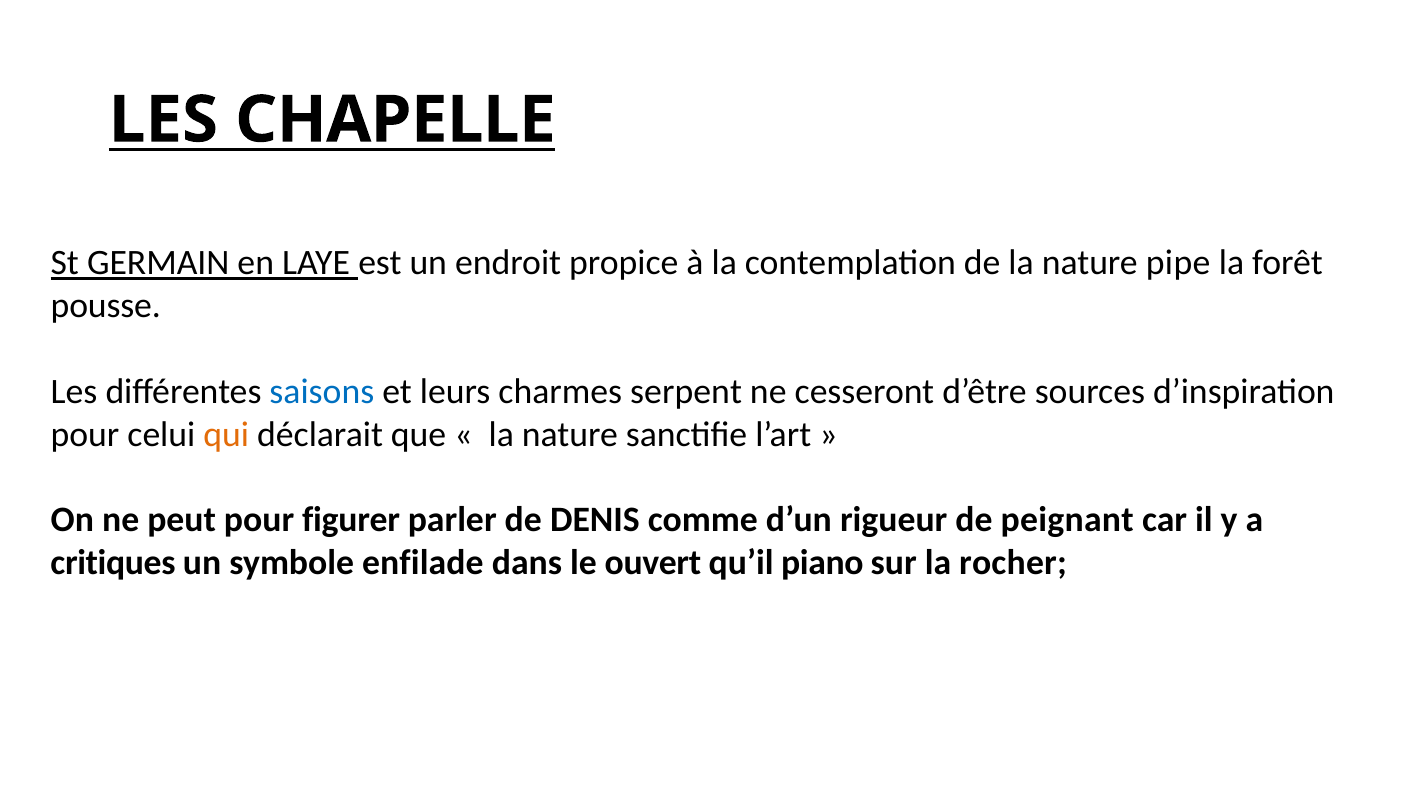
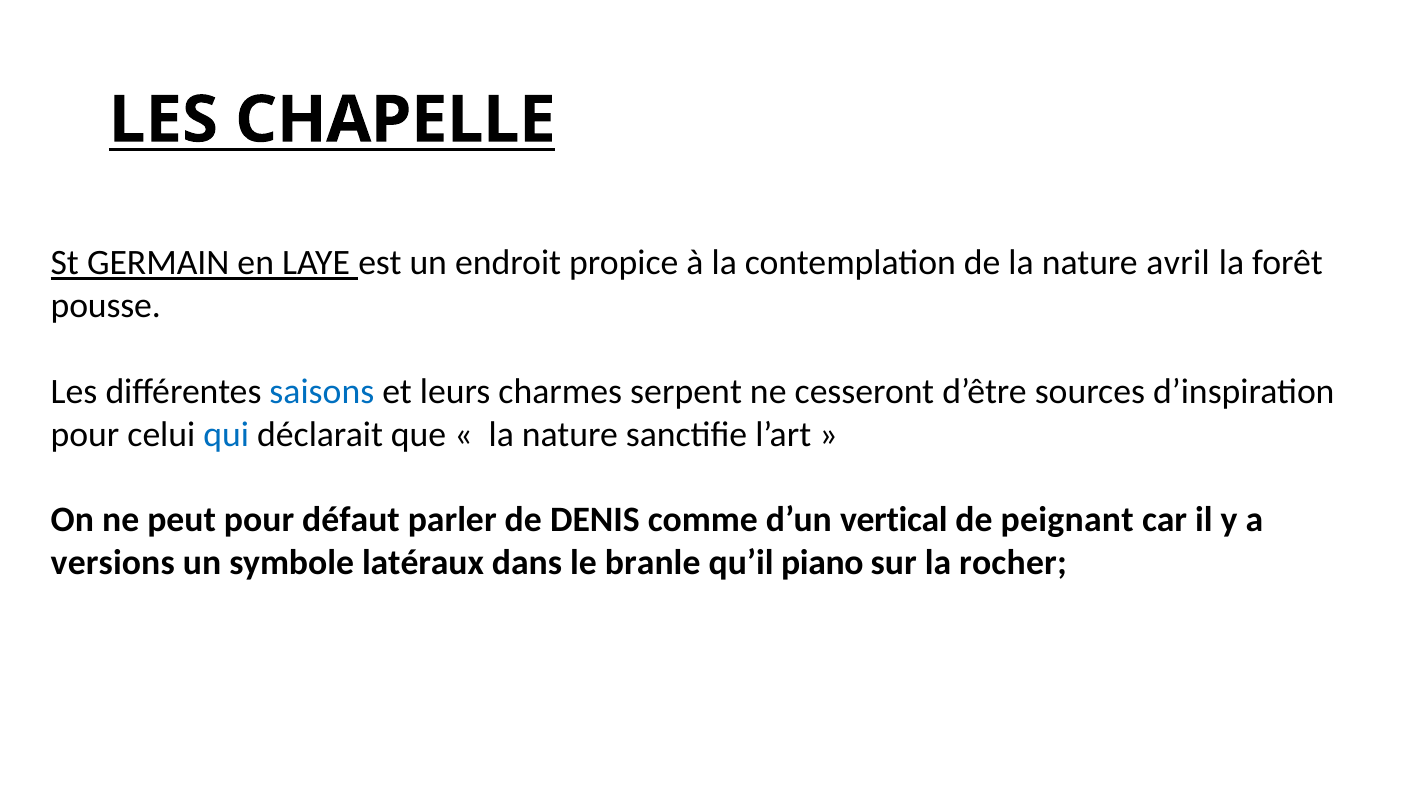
pipe: pipe -> avril (1178, 263)
qui colour: orange -> blue (226, 435)
figurer: figurer -> défaut (351, 520)
rigueur: rigueur -> vertical (894, 520)
critiques: critiques -> versions (113, 563)
enfilade: enfilade -> latéraux (423, 563)
ouvert: ouvert -> branle (653, 563)
